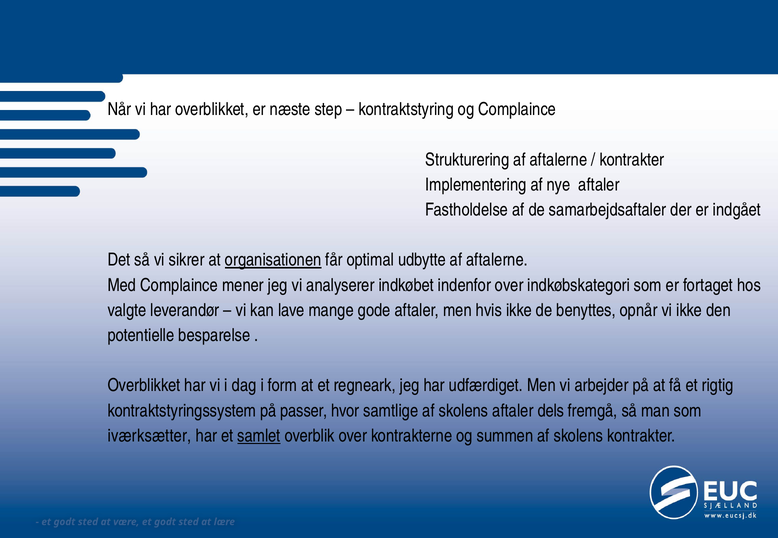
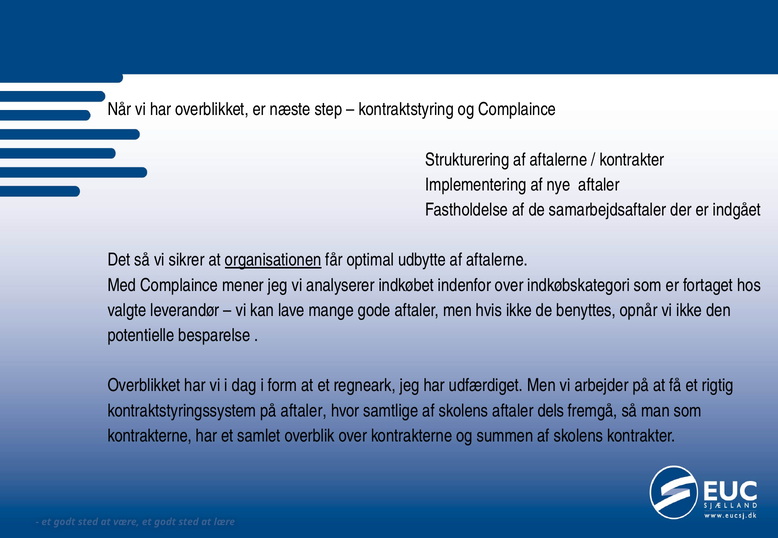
på passer: passer -> aftaler (304, 411)
iværksætter: iværksætter -> kontrakterne (150, 436)
samlet underline: present -> none (259, 436)
